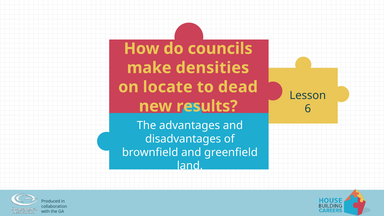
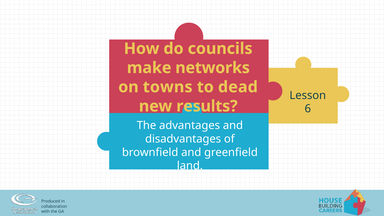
densities: densities -> networks (213, 68)
locate: locate -> towns (168, 87)
